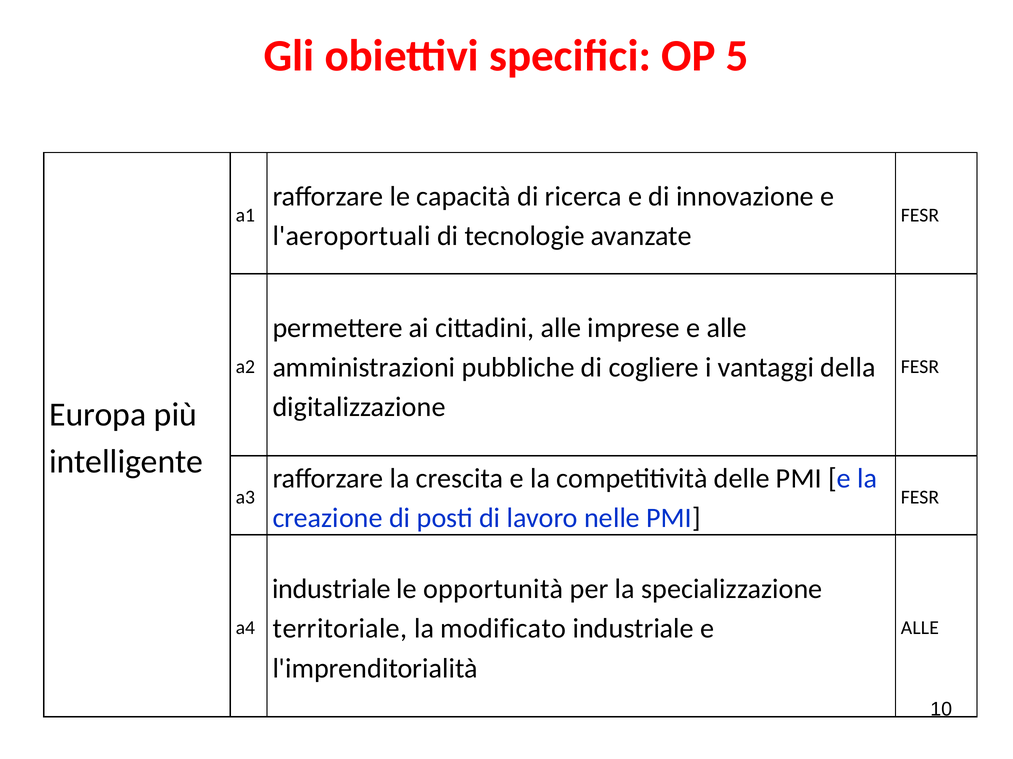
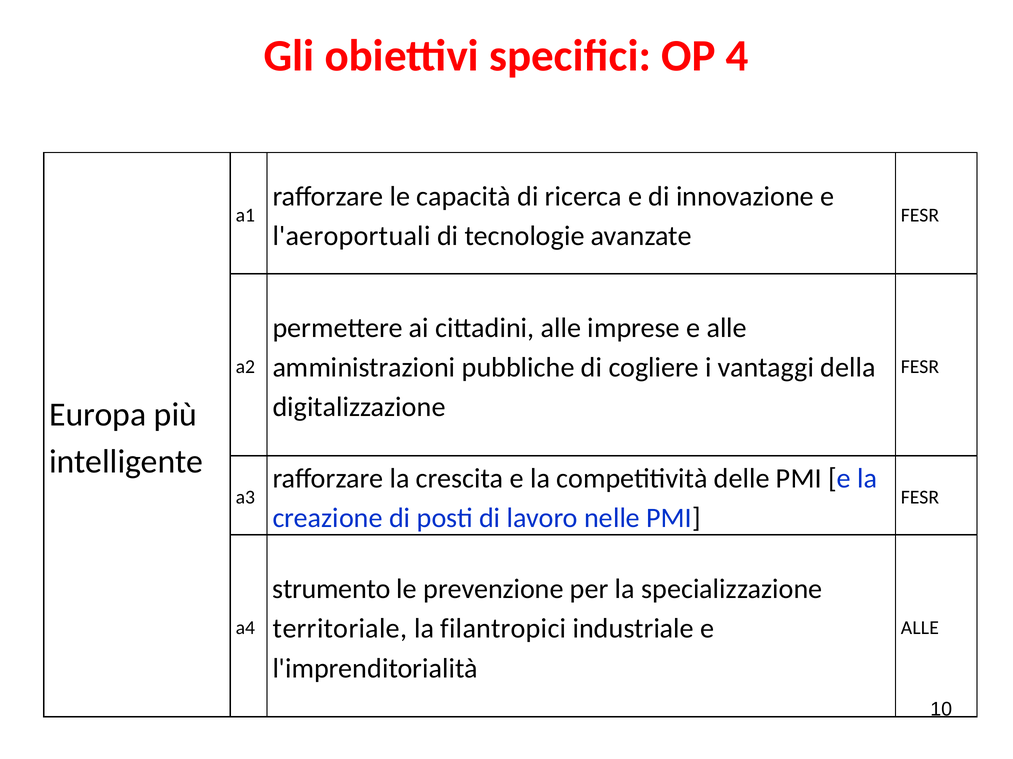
5: 5 -> 4 (737, 56)
industriale: industriale -> strumento (331, 590)
opportunità: opportunità -> prevenzione (493, 590)
modificato: modificato -> filantropici (503, 629)
